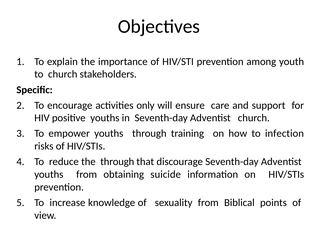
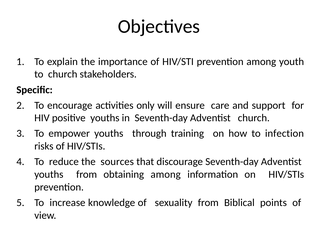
the through: through -> sources (117, 162)
obtaining suicide: suicide -> among (166, 175)
